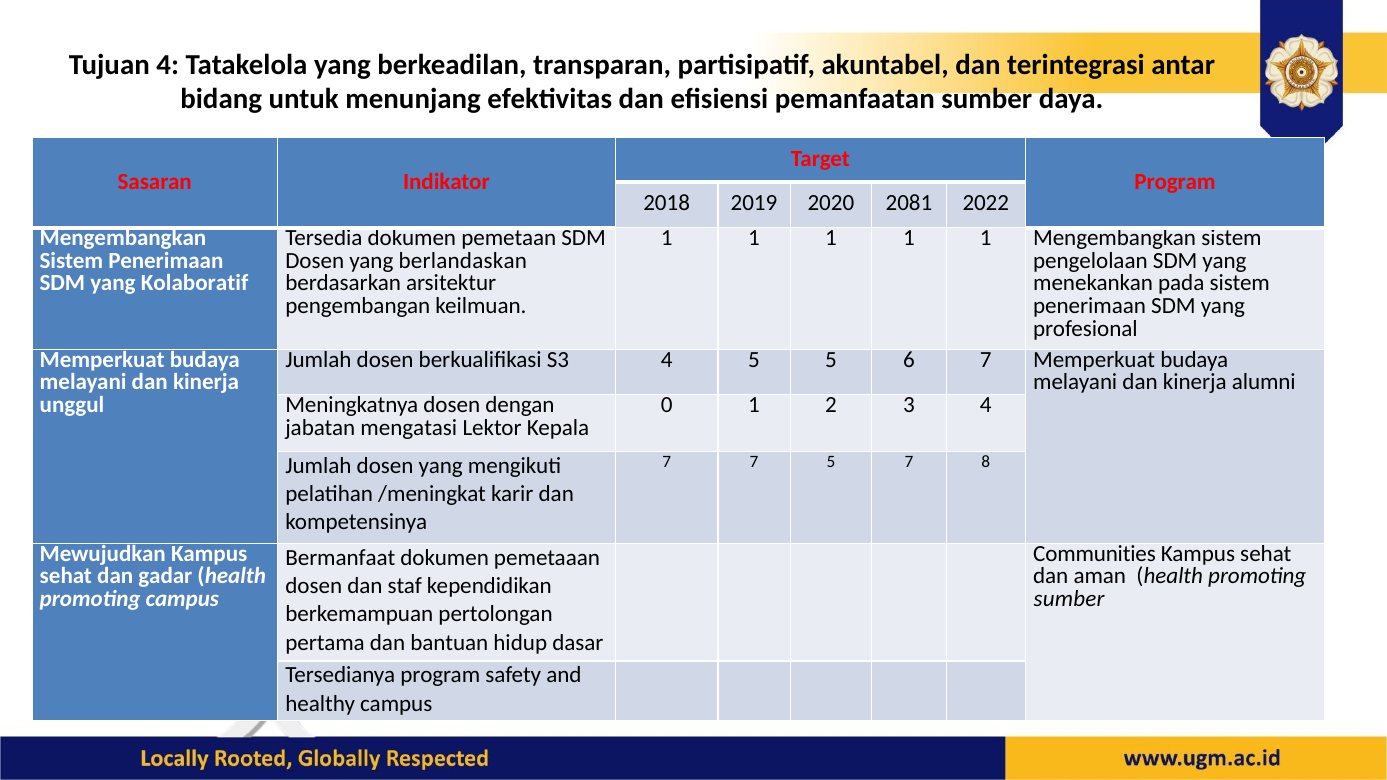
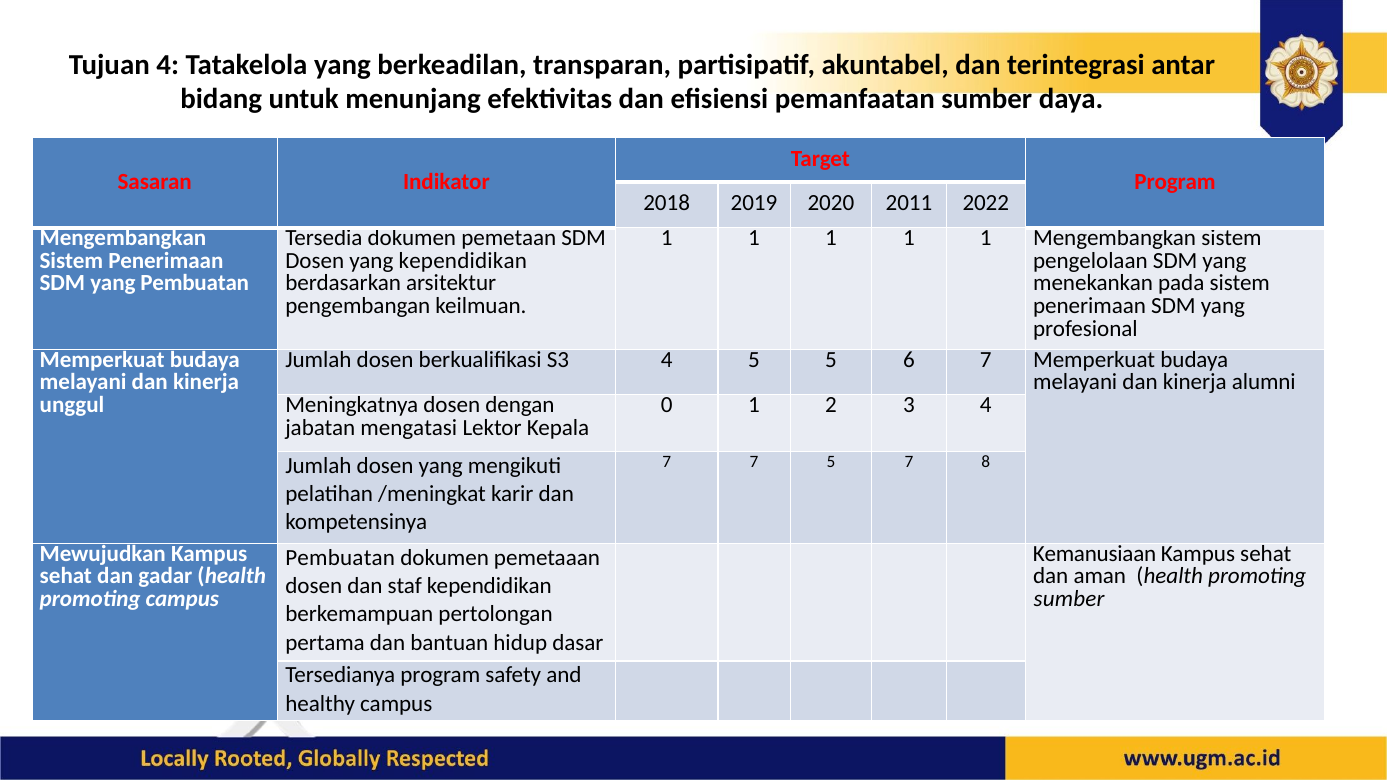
2081: 2081 -> 2011 (909, 203)
yang berlandaskan: berlandaskan -> kependidikan (463, 261)
yang Kolaboratif: Kolaboratif -> Pembuatan (195, 283)
Communities: Communities -> Kemanusiaan (1095, 554)
Bermanfaat: Bermanfaat -> Pembuatan (340, 558)
